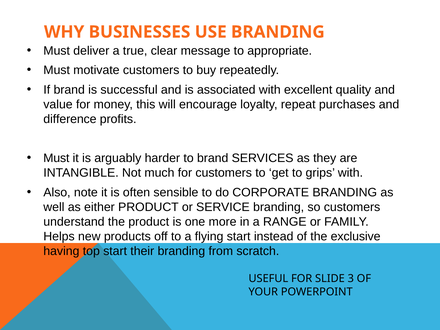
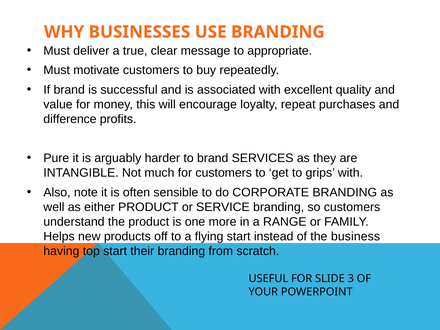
Must: Must -> Pure (56, 158)
exclusive: exclusive -> business (356, 236)
